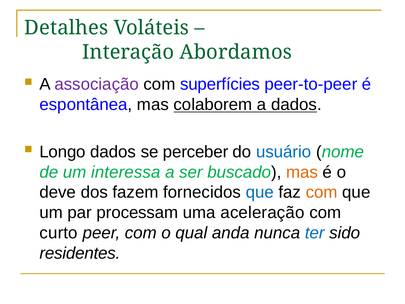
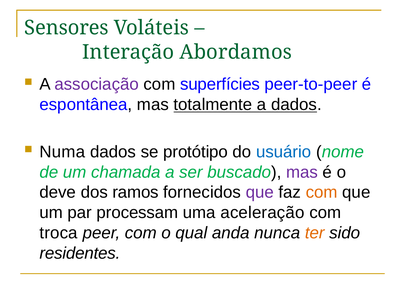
Detalhes: Detalhes -> Sensores (66, 28)
colaborem: colaborem -> totalmente (213, 104)
Longo: Longo -> Numa (62, 152)
perceber: perceber -> protótipo (196, 152)
interessa: interessa -> chamada (126, 172)
mas colour: orange -> purple (302, 172)
fazem: fazem -> ramos (136, 192)
que colour: blue -> purple (260, 192)
curto: curto -> troca (59, 233)
ter colour: blue -> orange (315, 233)
